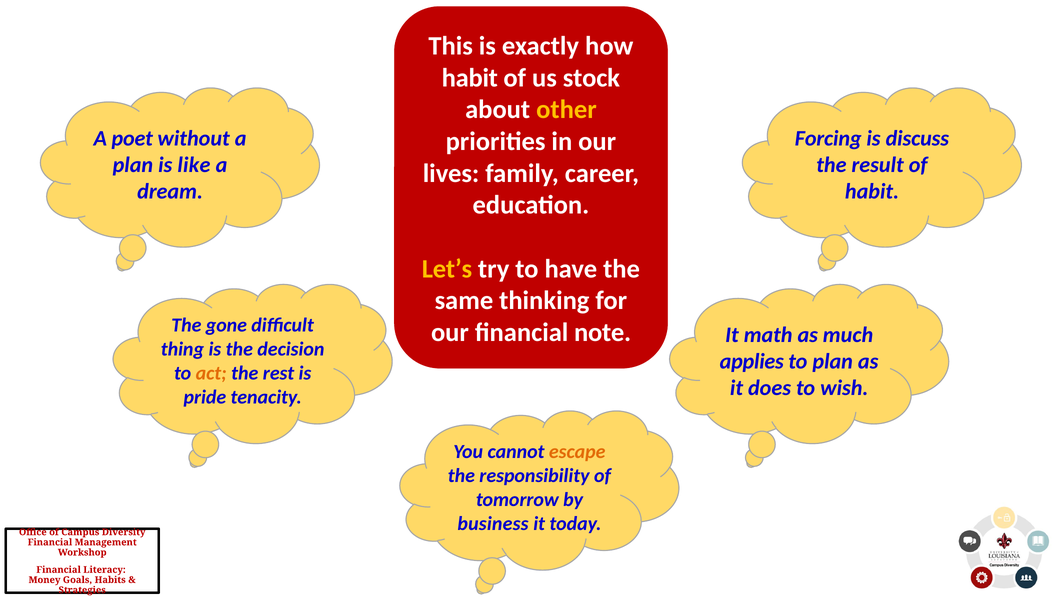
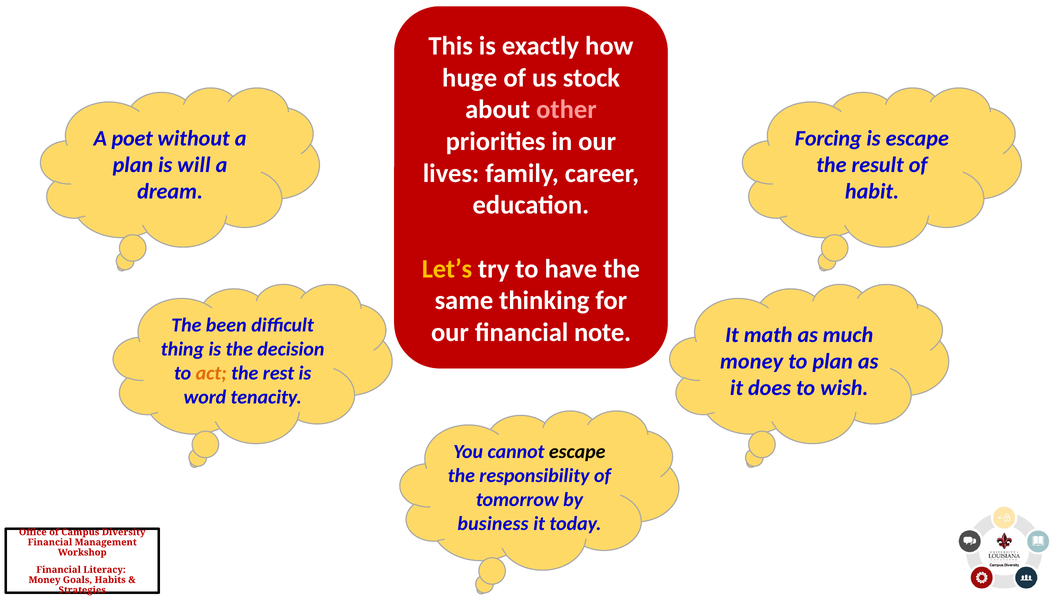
habit: habit -> huge (470, 78)
other colour: yellow -> pink (566, 110)
is discuss: discuss -> escape (917, 138)
like: like -> will (194, 165)
gone: gone -> been (226, 326)
applies: applies -> money (752, 362)
pride: pride -> word (205, 397)
escape colour: orange -> black (577, 452)
